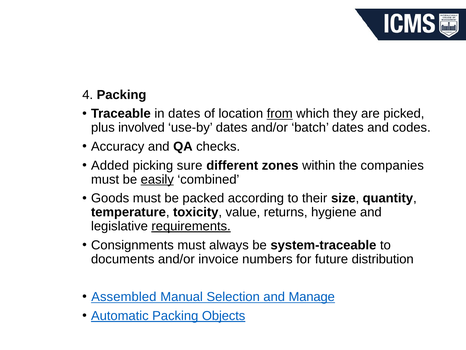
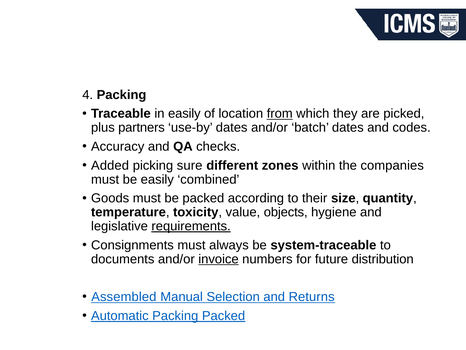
in dates: dates -> easily (184, 114)
involved: involved -> partners (141, 128)
easily underline: present -> none (157, 179)
returns: returns -> objects (286, 212)
invoice underline: none -> present (218, 259)
Manage: Manage -> Returns (312, 296)
Packing Objects: Objects -> Packed (224, 315)
